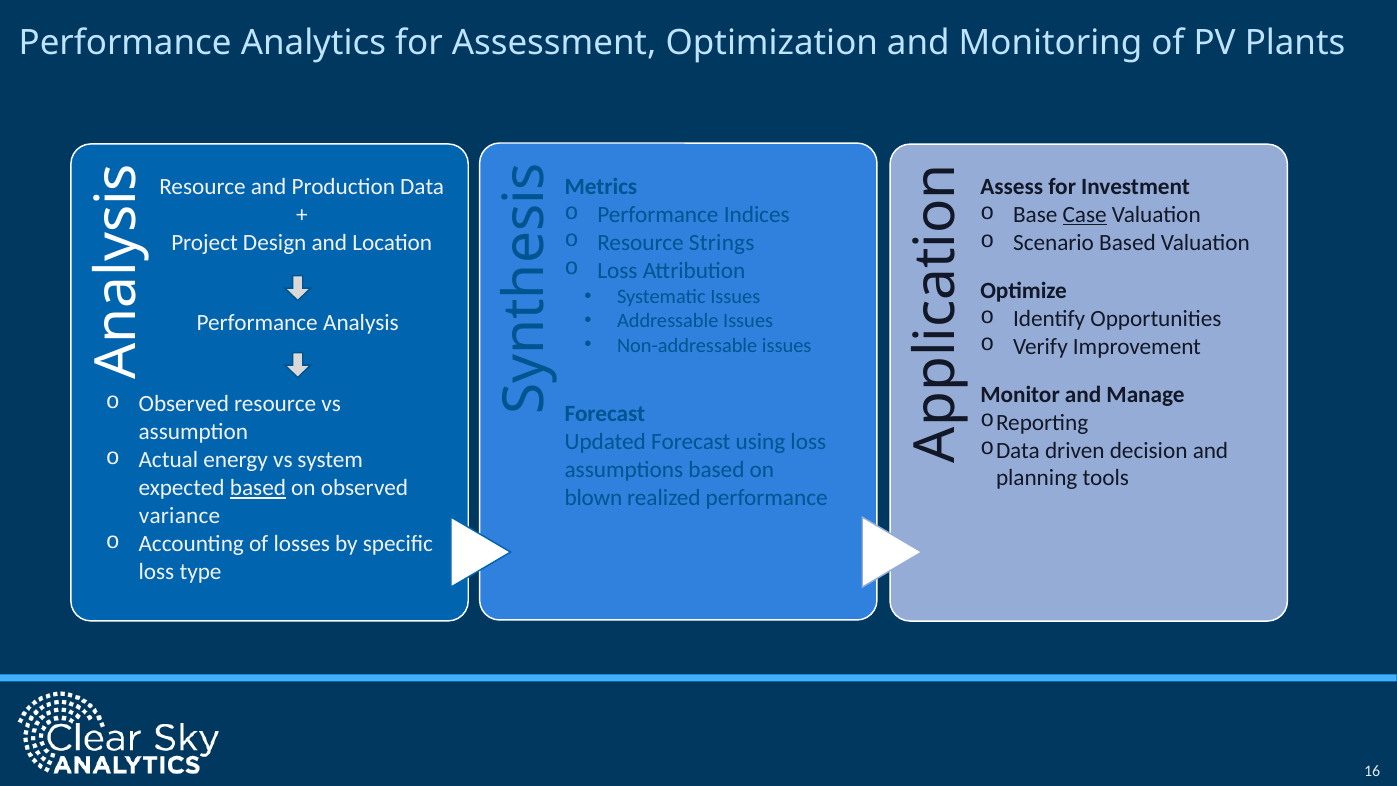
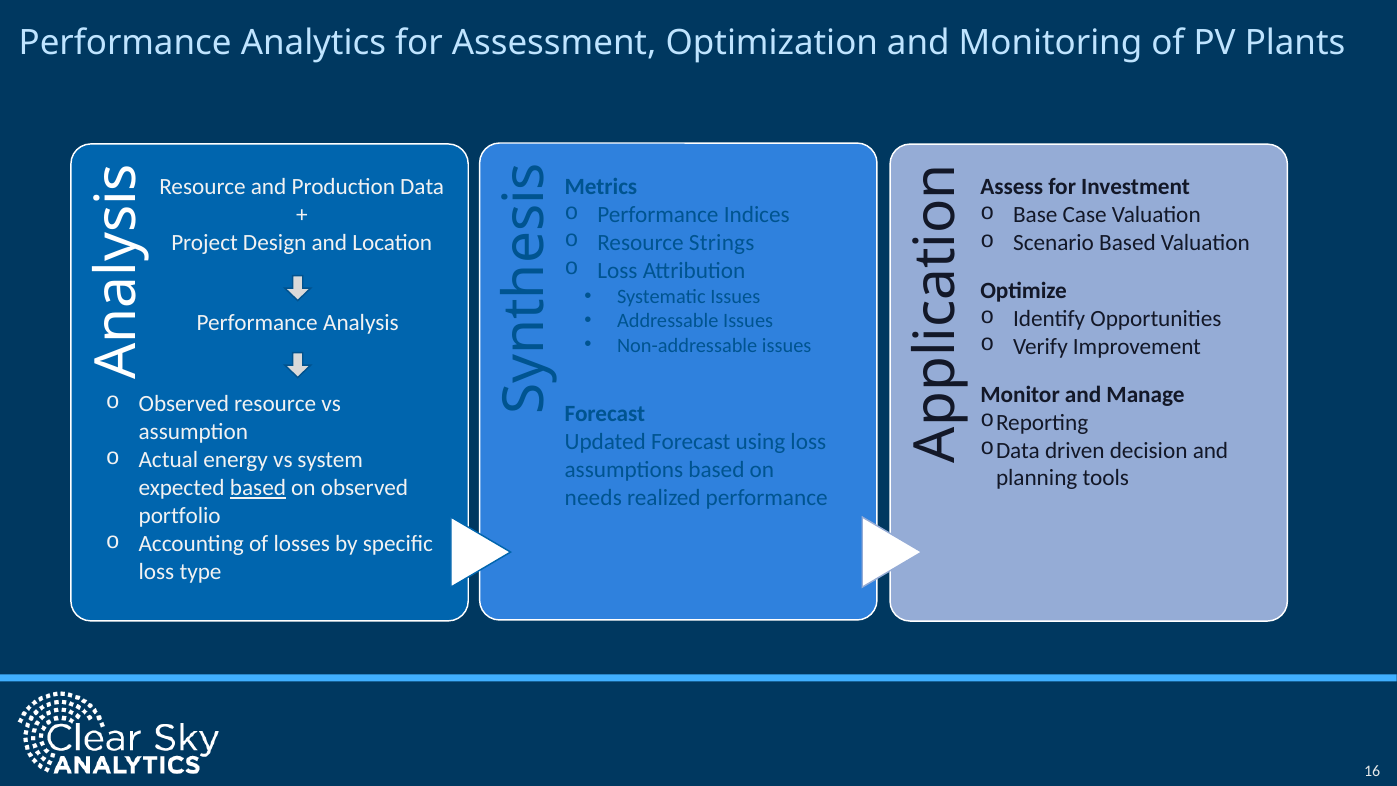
Case underline: present -> none (1085, 214)
blown: blown -> needs (593, 497)
variance: variance -> portfolio (180, 516)
